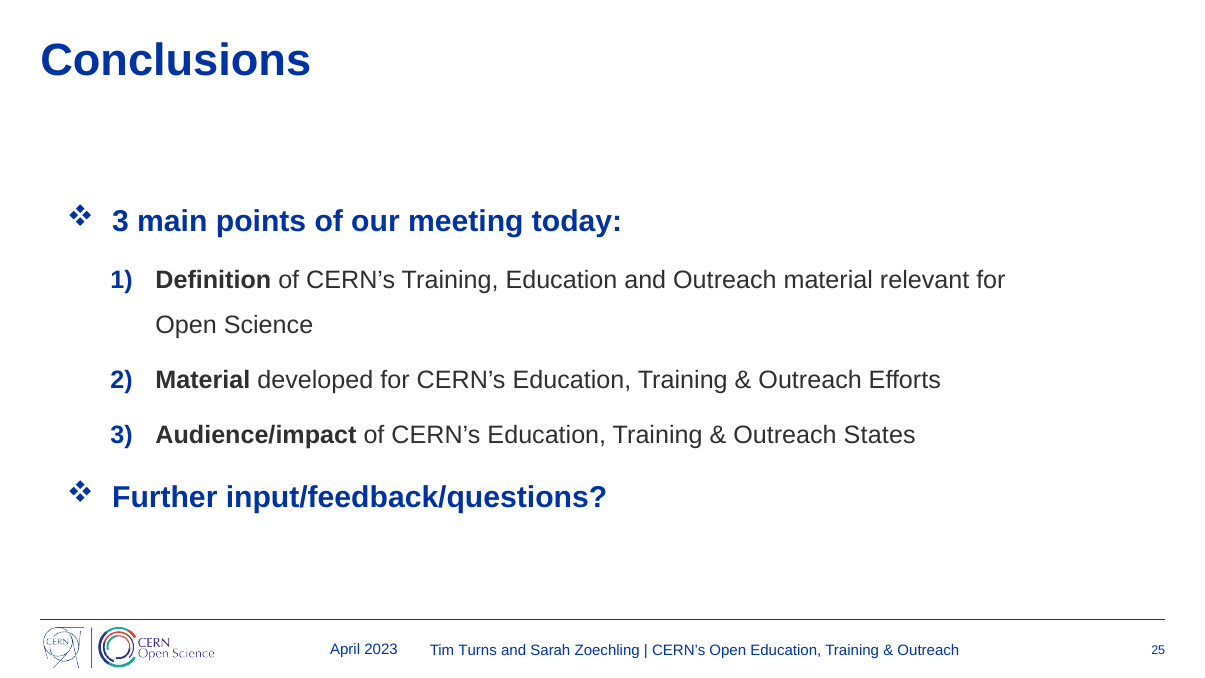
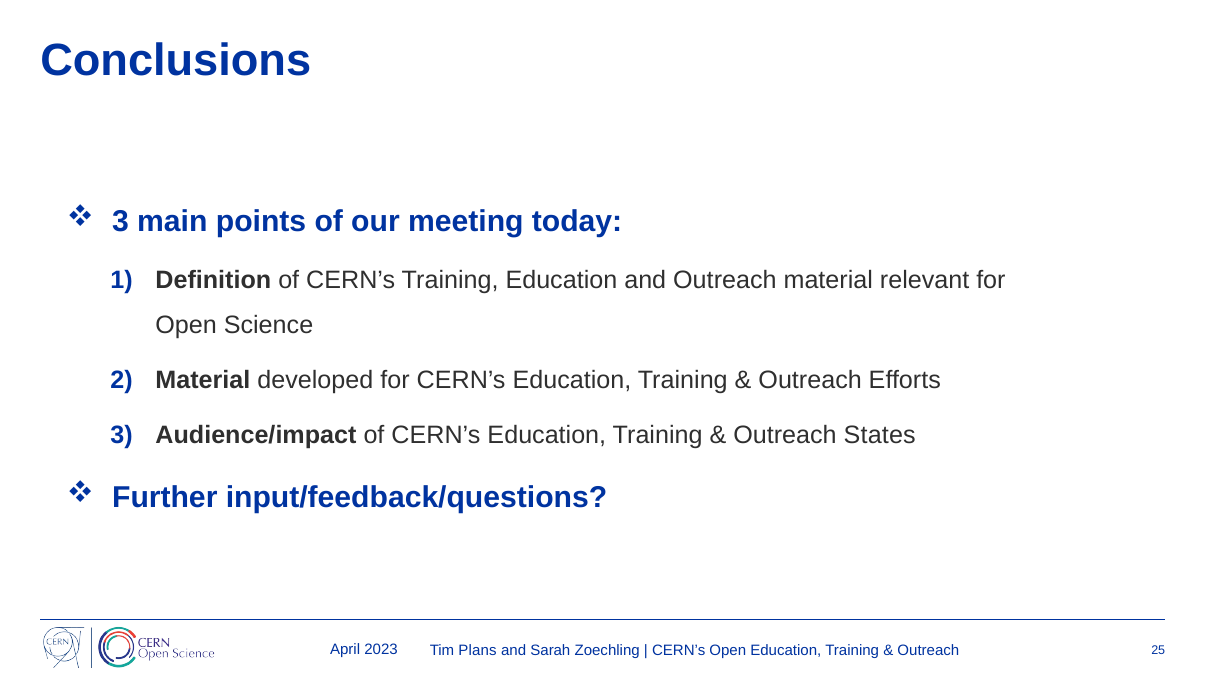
Turns: Turns -> Plans (478, 650)
